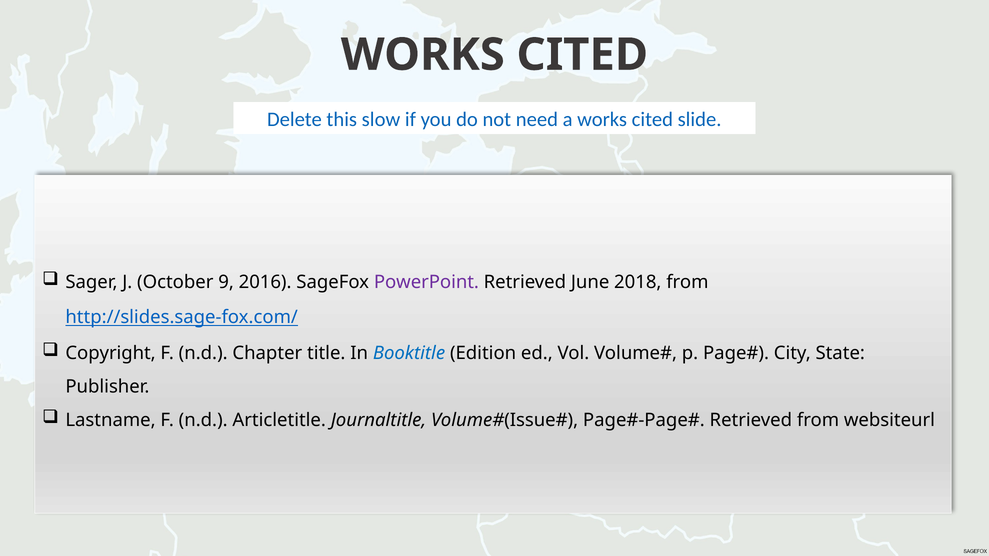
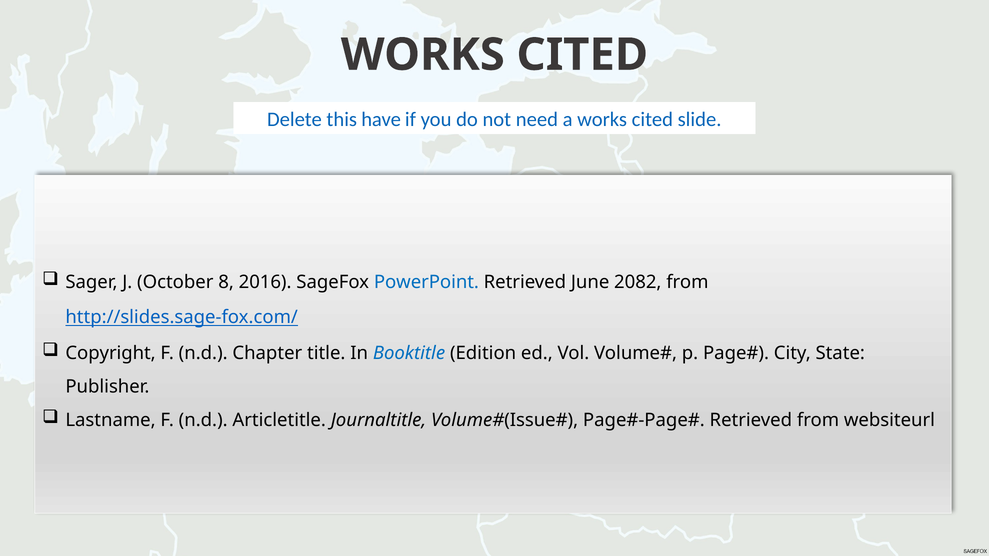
slow: slow -> have (381, 120)
9: 9 -> 8 (226, 282)
PowerPoint colour: purple -> blue (426, 282)
2018: 2018 -> 2082 (638, 282)
